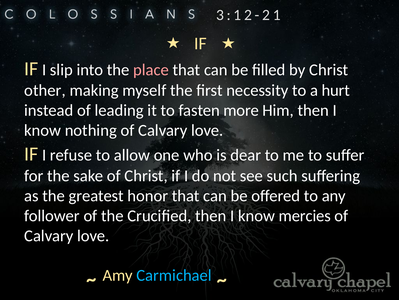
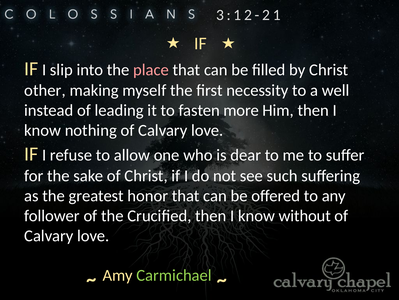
hurt: hurt -> well (336, 90)
mercies: mercies -> without (305, 215)
Carmichael colour: light blue -> light green (174, 275)
